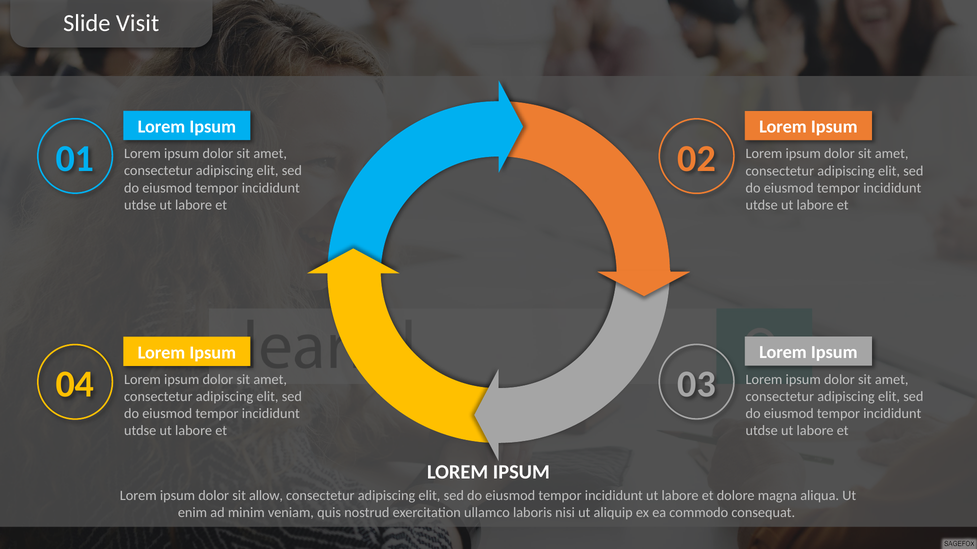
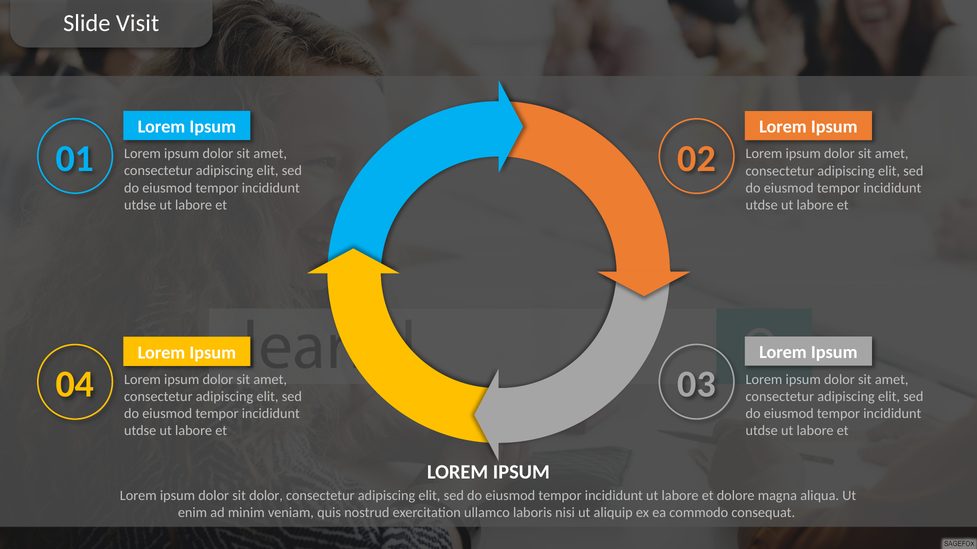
sit allow: allow -> dolor (266, 496)
